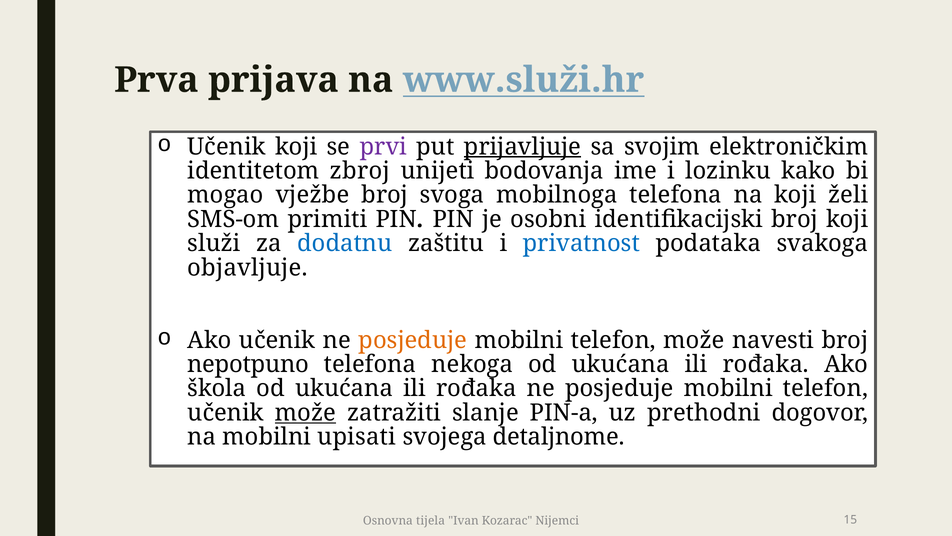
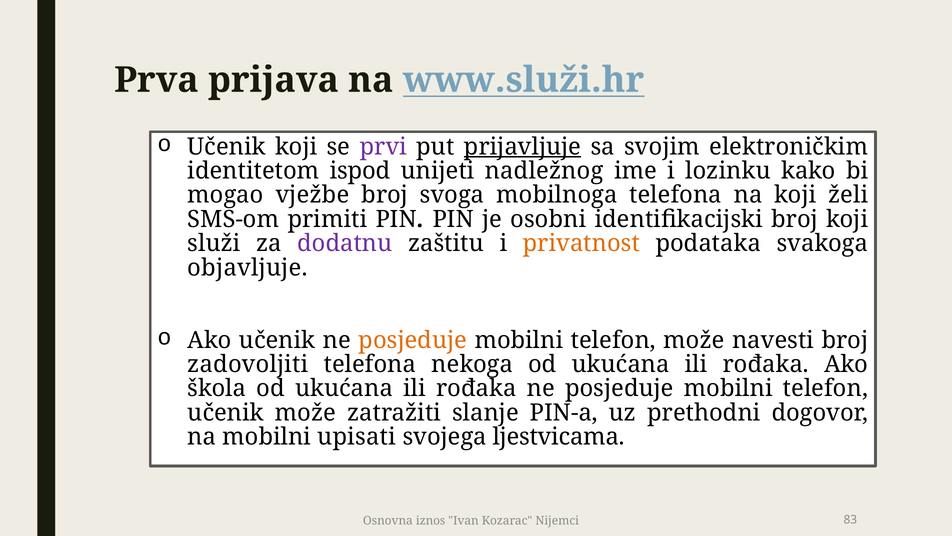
zbroj: zbroj -> ispod (360, 171)
bodovanja: bodovanja -> nadležnog (544, 171)
dodatnu colour: blue -> purple (345, 243)
privatnost colour: blue -> orange (581, 243)
nepotpuno: nepotpuno -> zadovoljiti (248, 364)
može underline: present -> none (306, 412)
detaljnome: detaljnome -> ljestvicama (559, 437)
tijela: tijela -> iznos (431, 520)
15: 15 -> 83 (850, 520)
